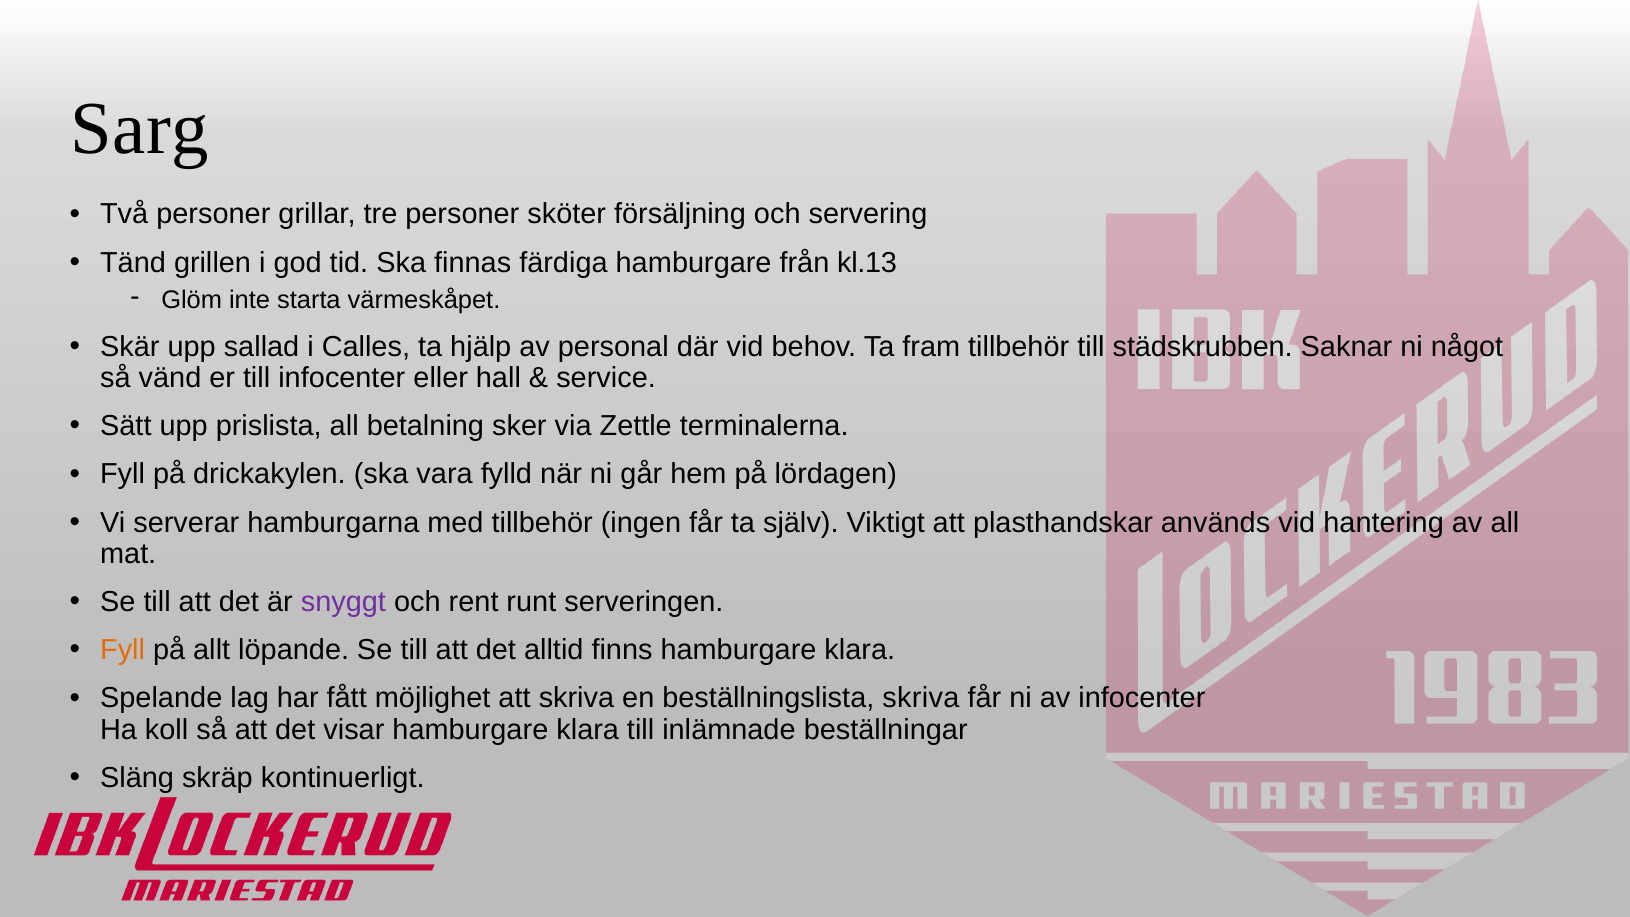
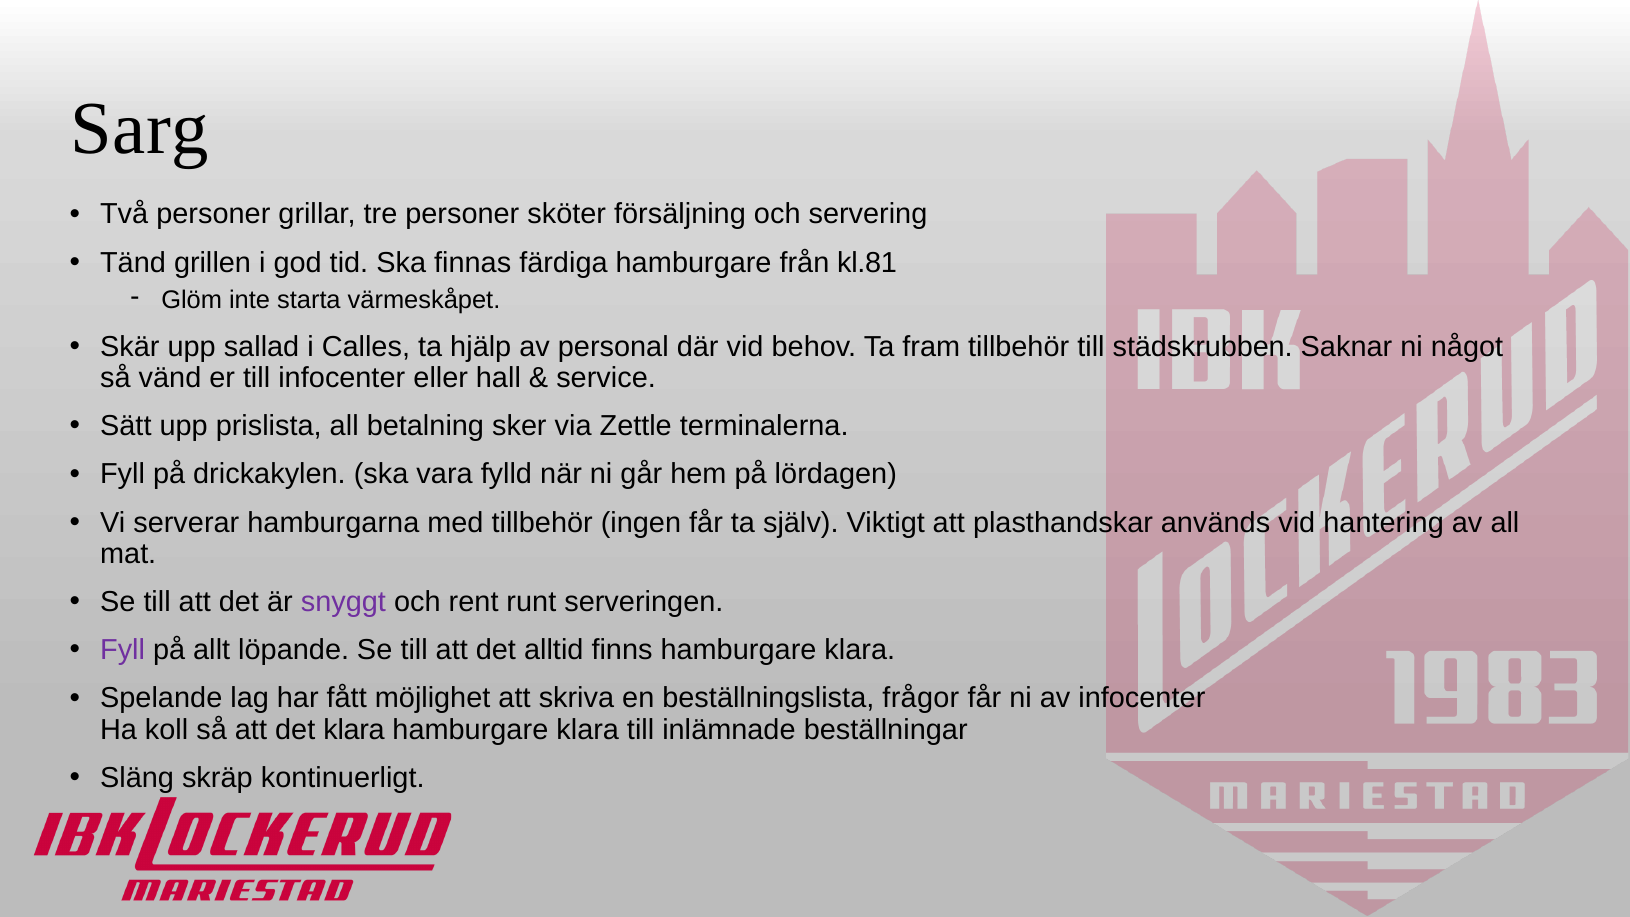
kl.13: kl.13 -> kl.81 (867, 263)
Fyll colour: orange -> purple (123, 650)
beställningslista skriva: skriva -> frågor (921, 698)
det visar: visar -> klara (354, 729)
